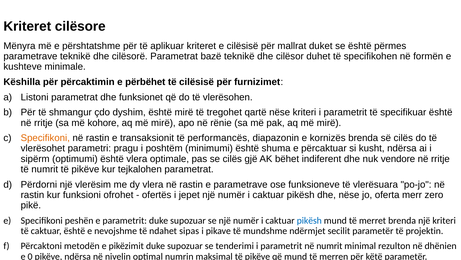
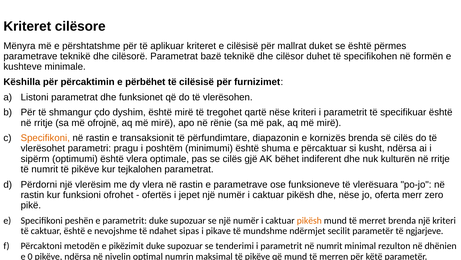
kohore: kohore -> ofrojnë (103, 123)
performancës: performancës -> përfundimtare (219, 138)
vendore: vendore -> kulturën (398, 158)
pikësh colour: blue -> orange (309, 220)
projektin: projektin -> ngjarjeve (425, 230)
